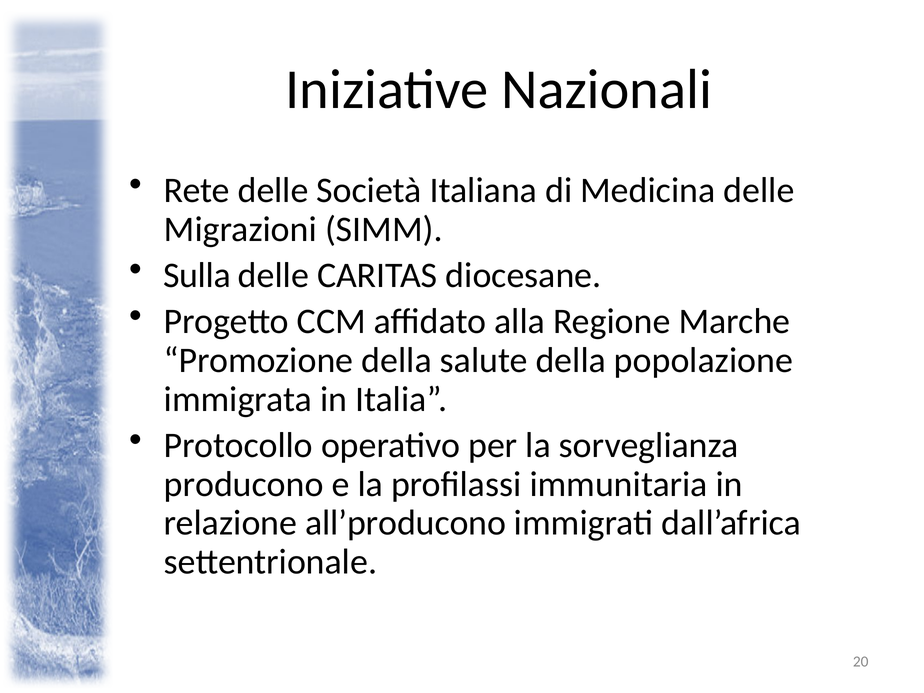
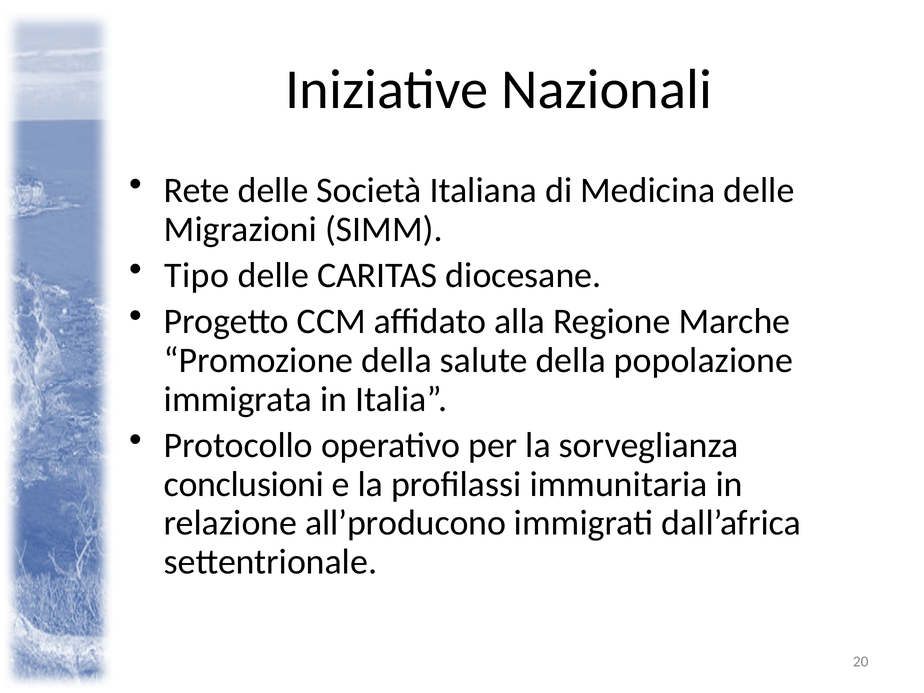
Sulla: Sulla -> Tipo (197, 275)
producono: producono -> conclusioni (244, 484)
